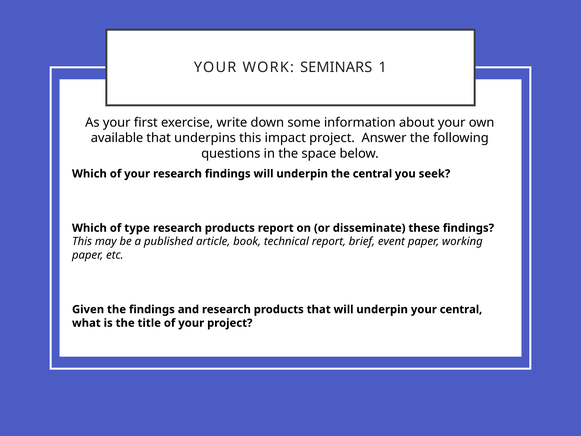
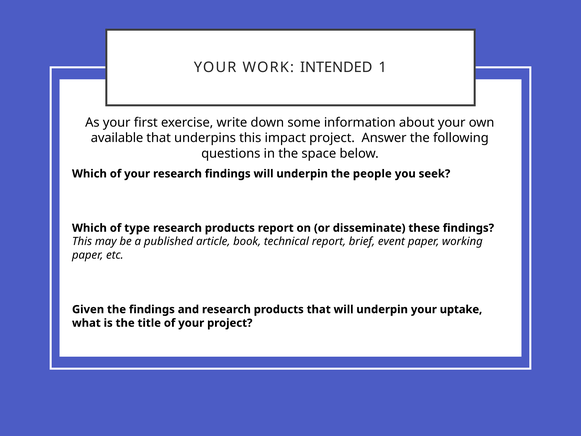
SEMINARS: SEMINARS -> INTENDED (336, 67)
the central: central -> people (372, 174)
your central: central -> uptake (461, 309)
